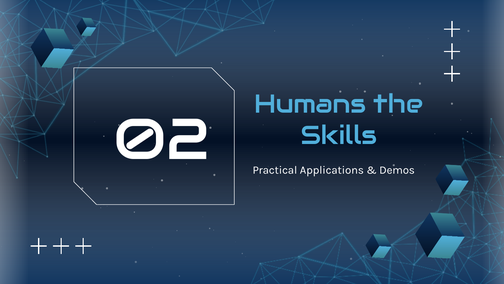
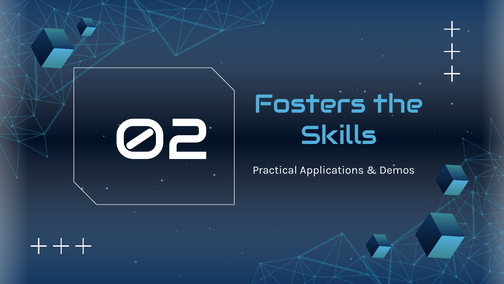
Humans: Humans -> Fosters (310, 104)
